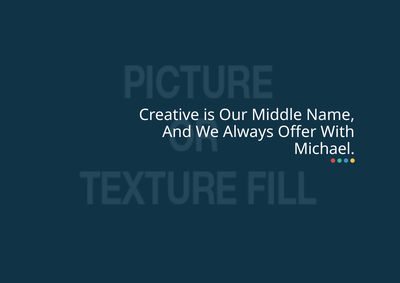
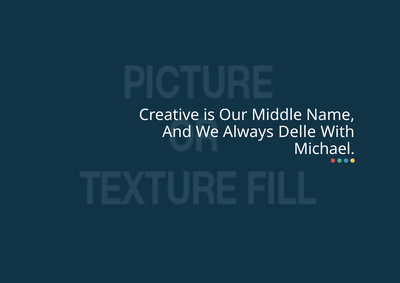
Offer: Offer -> Delle (297, 132)
